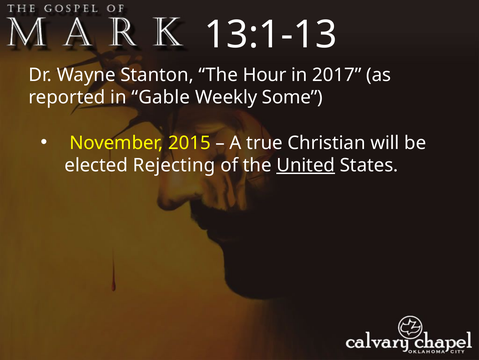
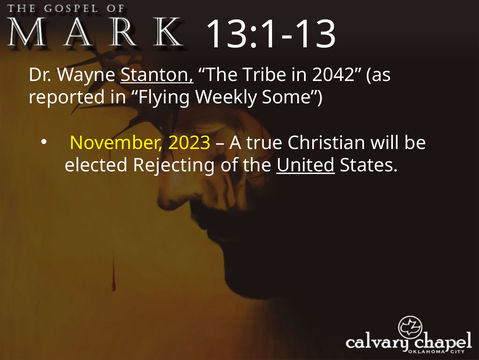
Stanton underline: none -> present (157, 75)
Hour: Hour -> Tribe (265, 75)
2017: 2017 -> 2042 (337, 75)
Gable: Gable -> Flying (161, 97)
2015: 2015 -> 2023 (189, 143)
